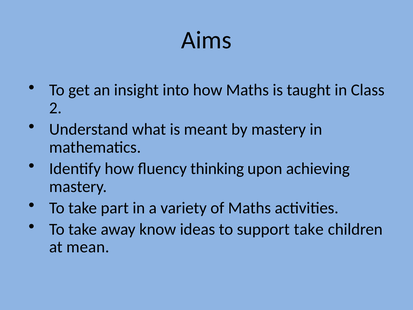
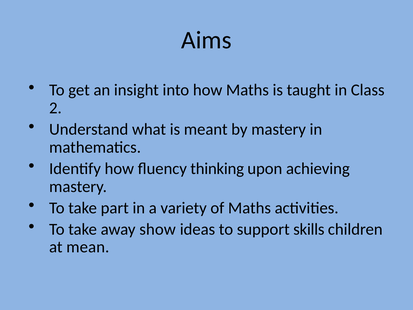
know: know -> show (158, 229)
support take: take -> skills (309, 229)
